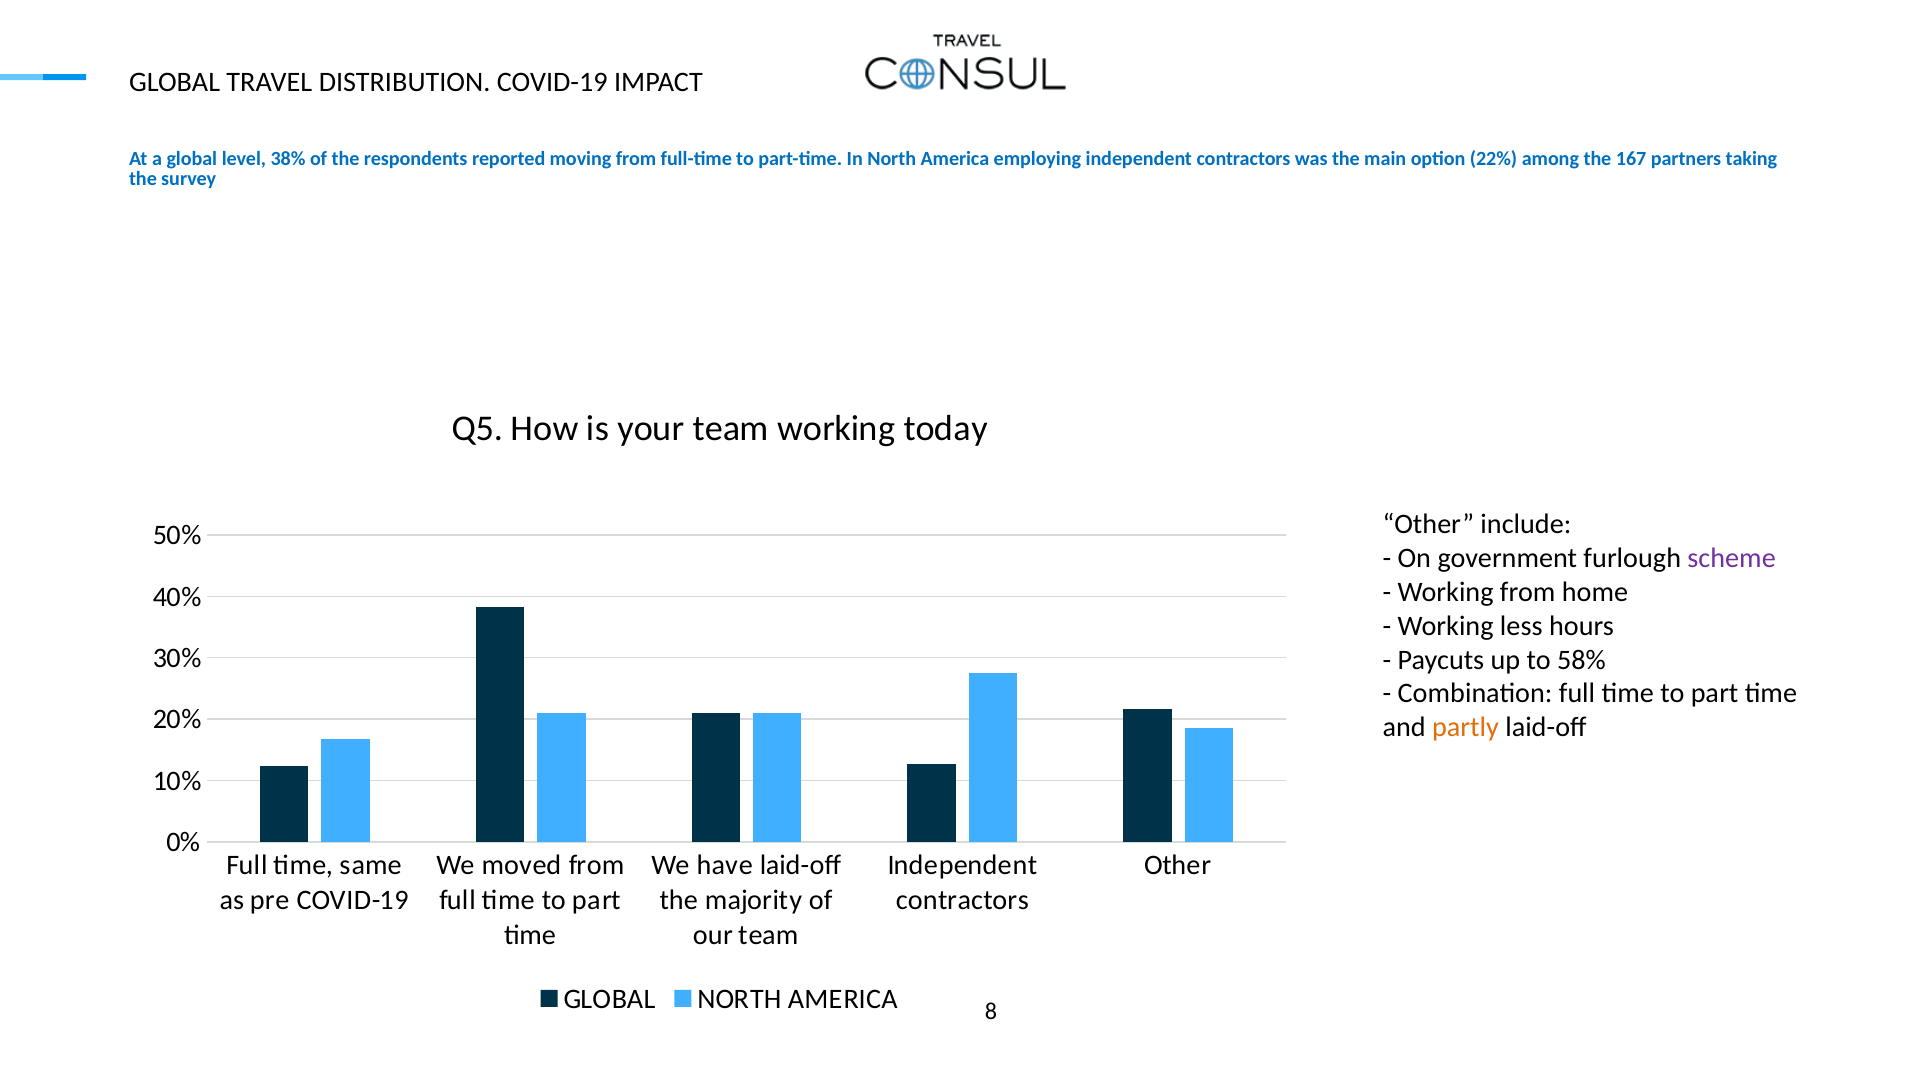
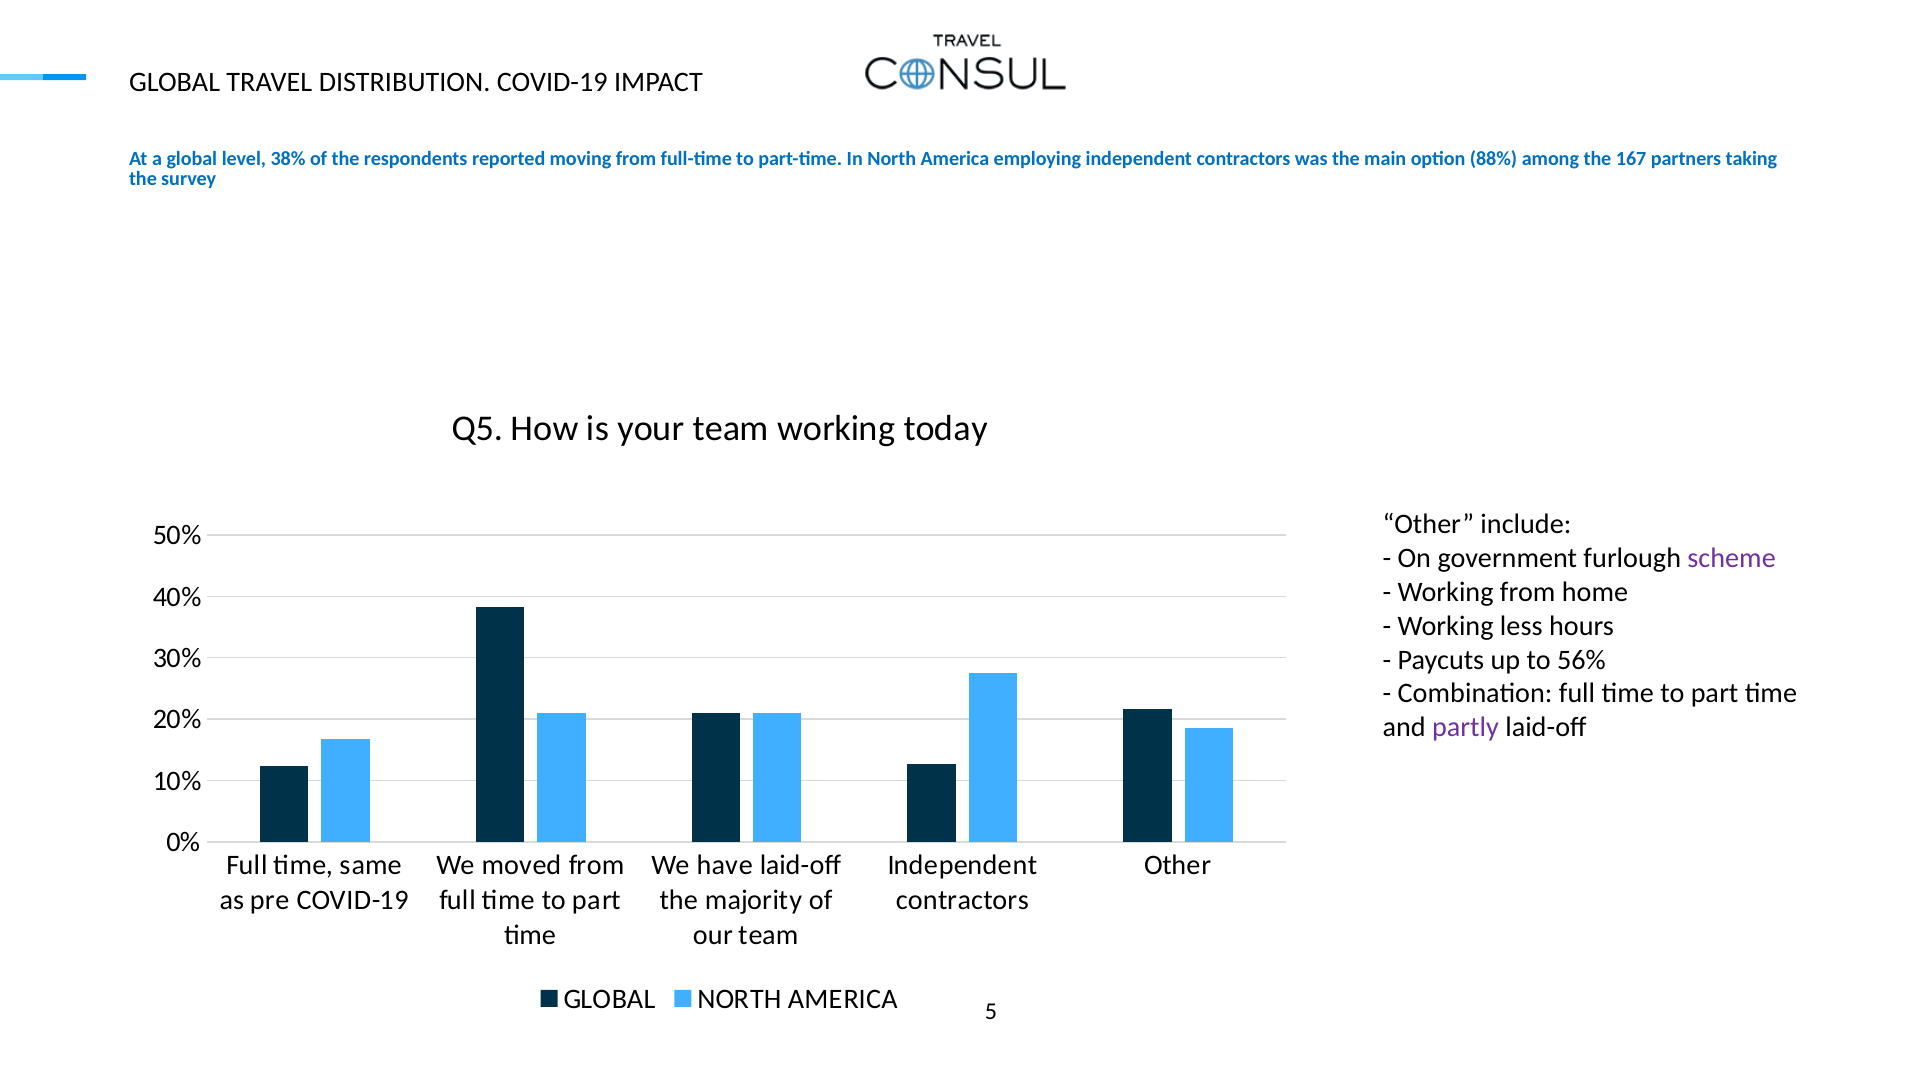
22%: 22% -> 88% (1494, 159)
58%: 58% -> 56% (1581, 660)
partly colour: orange -> purple (1466, 727)
8: 8 -> 5 (991, 1012)
